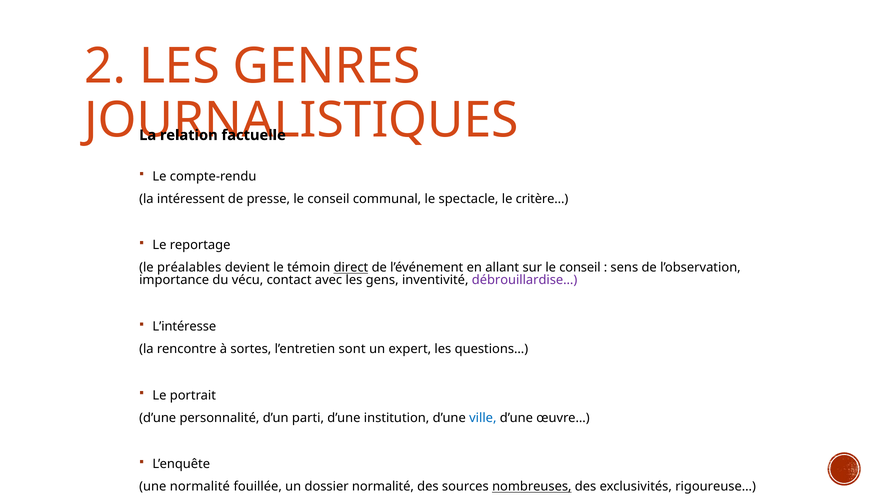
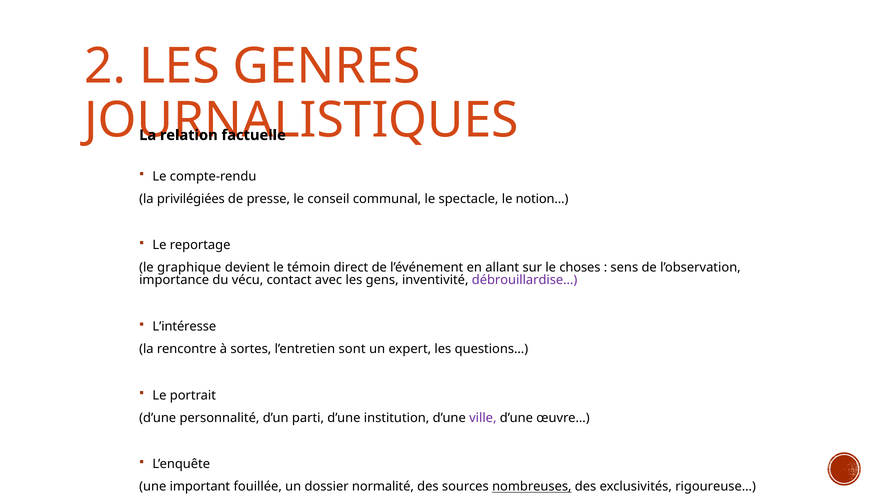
intéressent: intéressent -> privilégiées (191, 199)
critère…: critère… -> notion… (542, 199)
préalables: préalables -> graphique (189, 268)
direct underline: present -> none (351, 268)
sur le conseil: conseil -> choses (580, 268)
ville colour: blue -> purple (483, 418)
une normalité: normalité -> important (200, 486)
